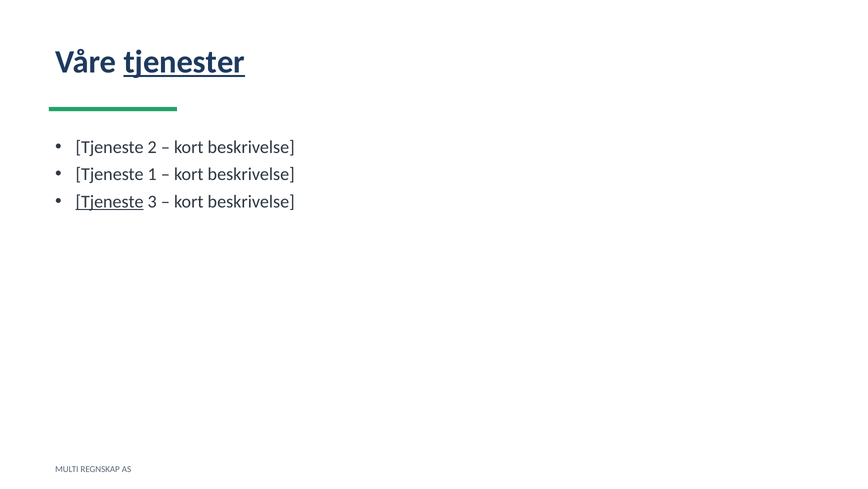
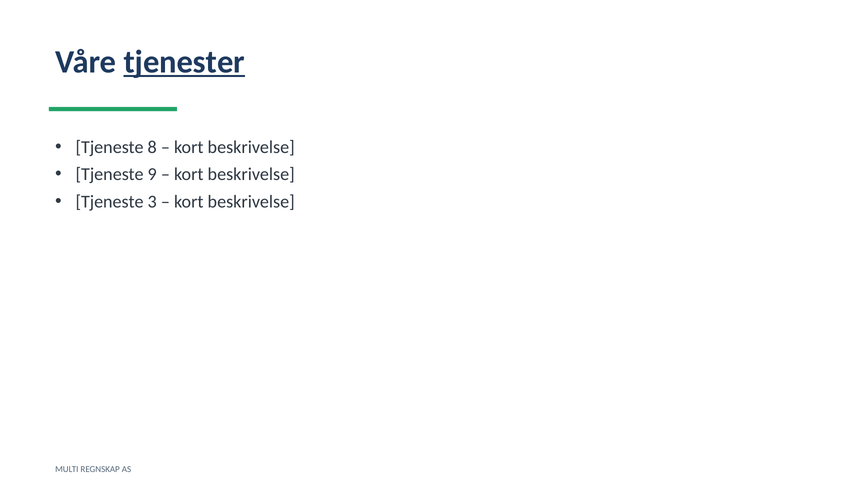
2: 2 -> 8 (152, 147)
1: 1 -> 9 (152, 174)
Tjeneste underline: present -> none (110, 201)
